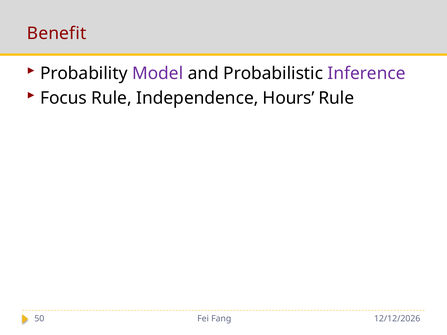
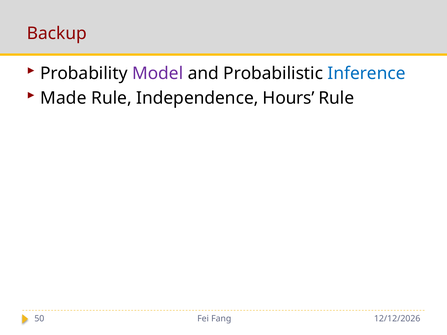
Benefit: Benefit -> Backup (57, 33)
Inference colour: purple -> blue (367, 73)
Focus: Focus -> Made (63, 98)
